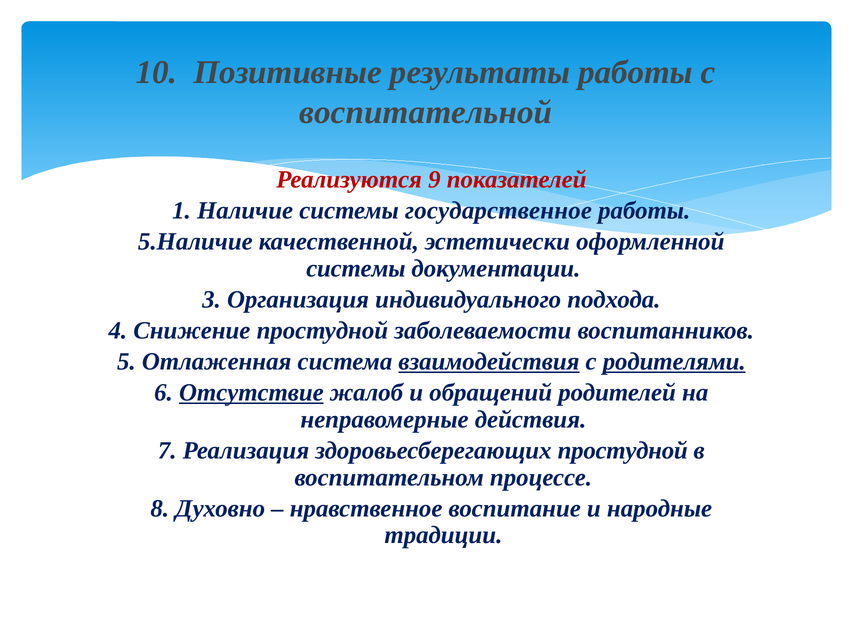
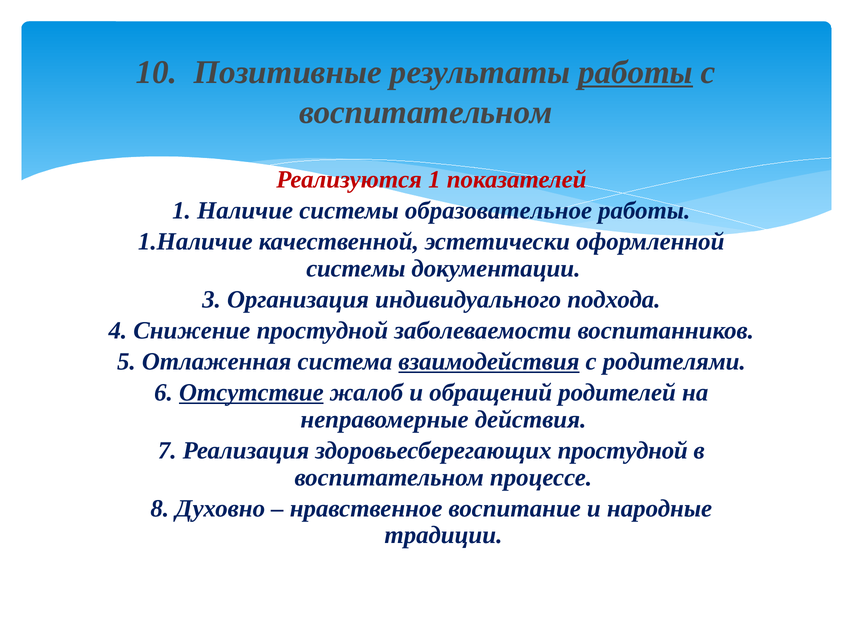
работы underline: none -> present (636, 72)
воспитательной: воспитательной -> воспитательном (426, 112)
Реализуются 9: 9 -> 1 (434, 179)
государственное: государственное -> образовательное (499, 210)
5.Наличие: 5.Наличие -> 1.Наличие (195, 241)
родителями underline: present -> none (674, 362)
